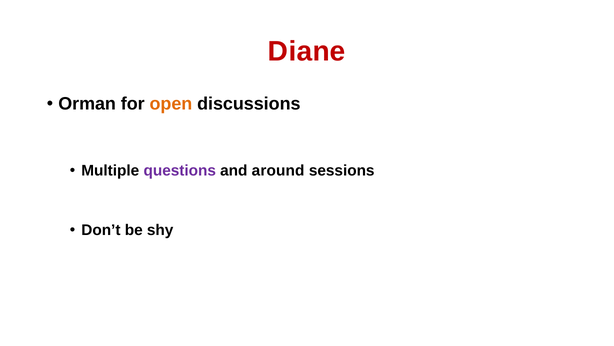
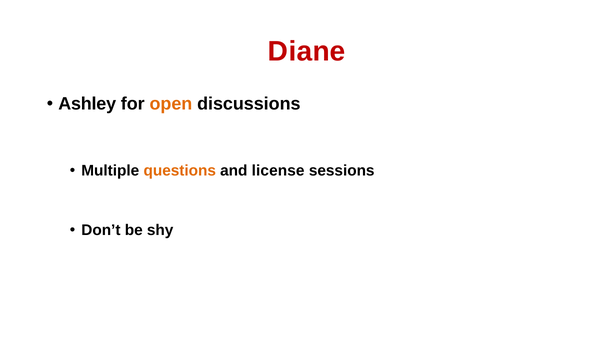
Orman: Orman -> Ashley (87, 104)
questions colour: purple -> orange (180, 170)
around: around -> license (278, 170)
